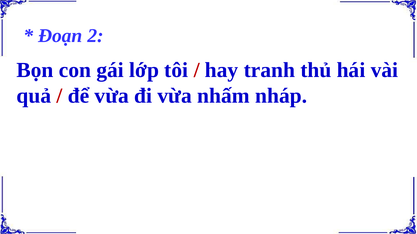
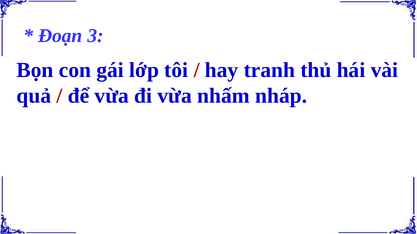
2: 2 -> 3 (96, 36)
